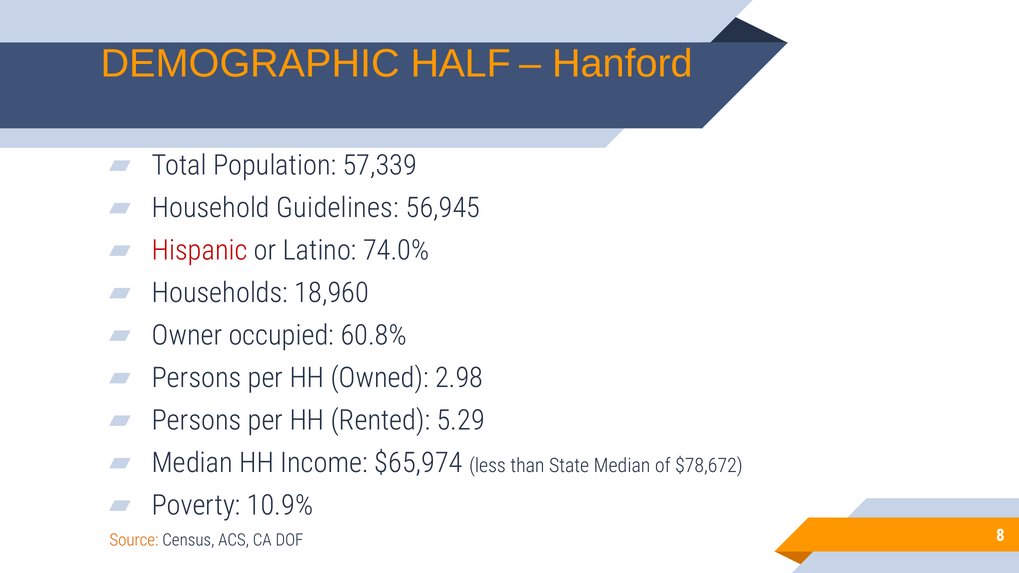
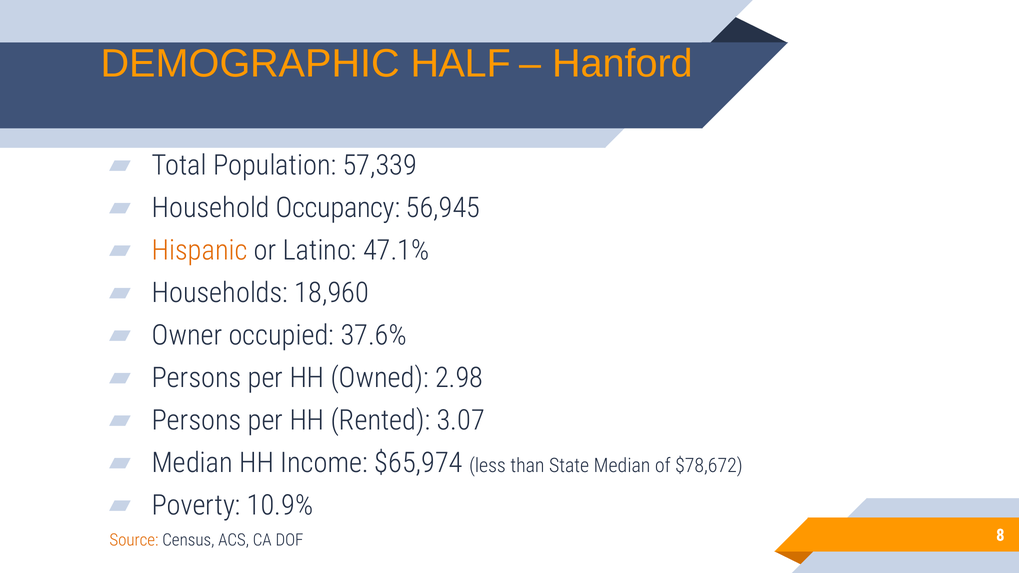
Guidelines: Guidelines -> Occupancy (338, 208)
Hispanic colour: red -> orange (200, 251)
74.0%: 74.0% -> 47.1% (396, 251)
60.8%: 60.8% -> 37.6% (374, 336)
5.29: 5.29 -> 3.07 (461, 421)
